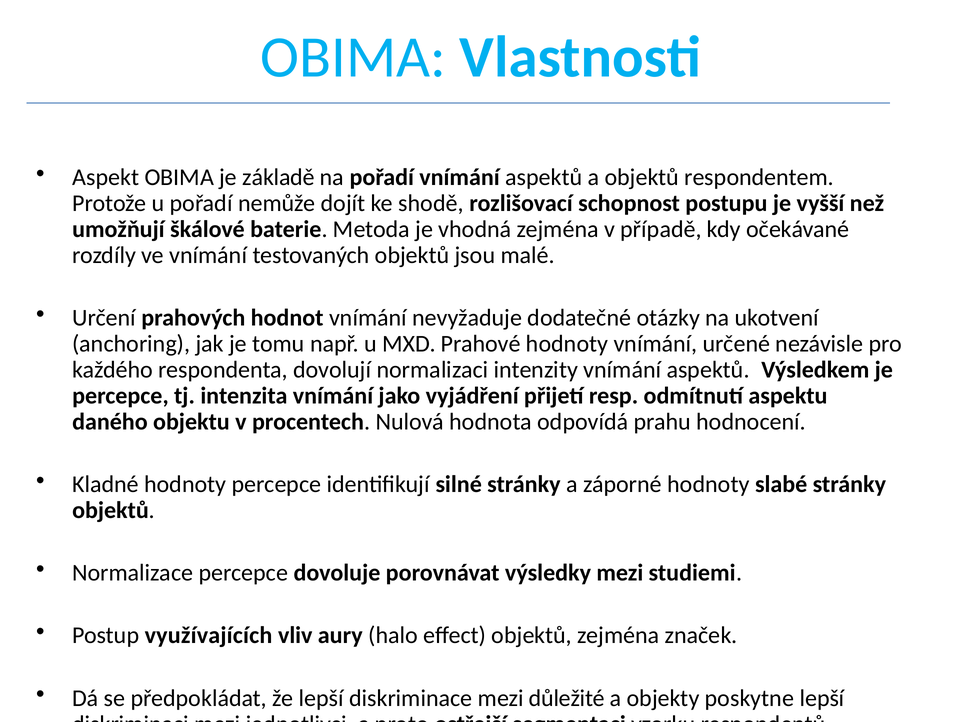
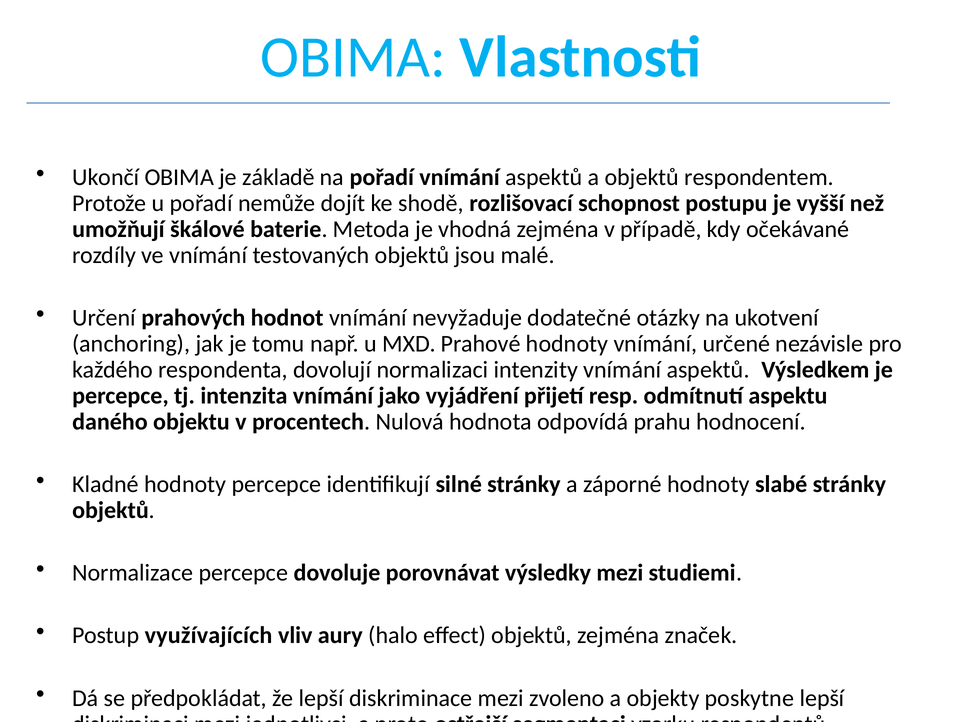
Aspekt: Aspekt -> Ukončí (106, 177)
důležité: důležité -> zvoleno (567, 698)
